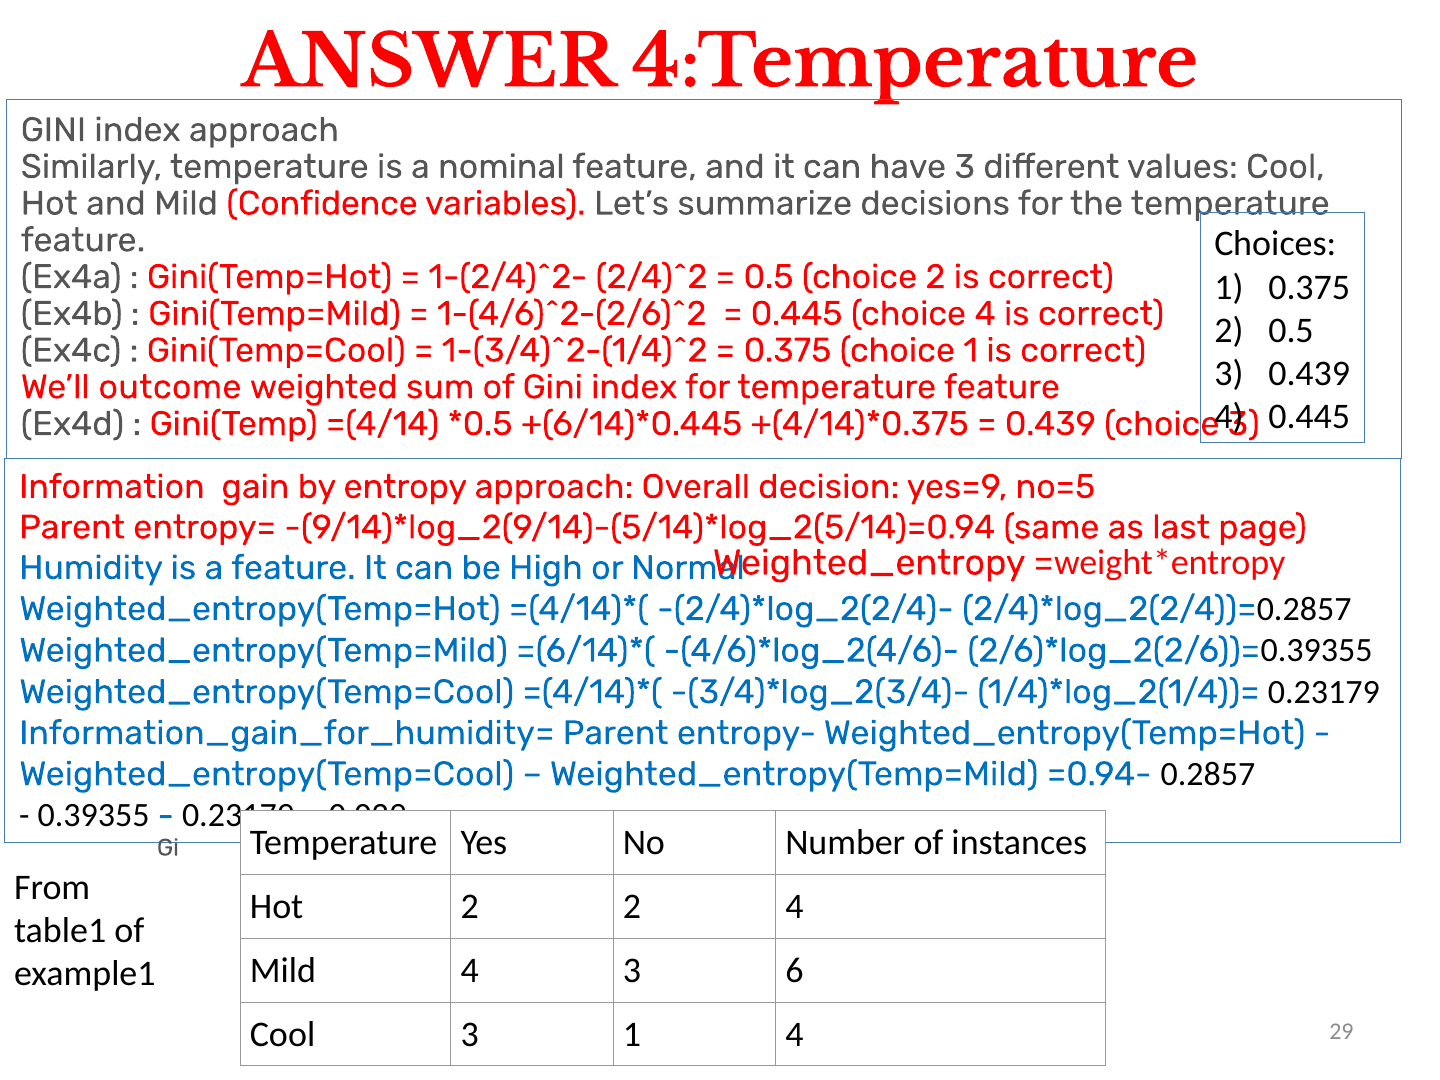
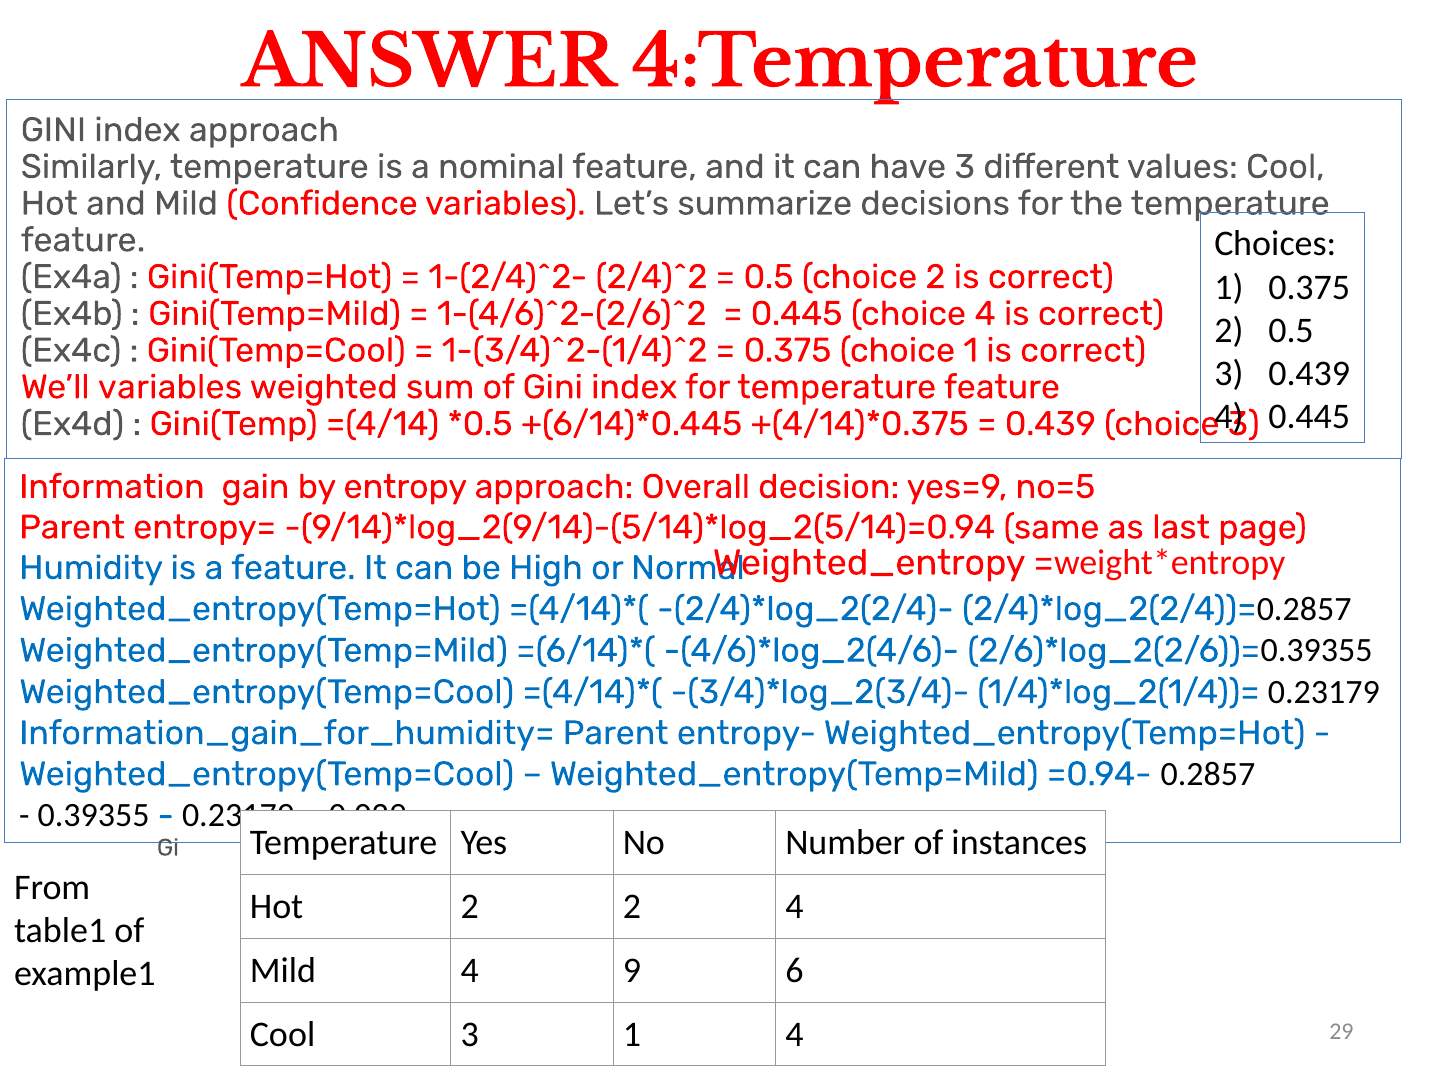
We’ll outcome: outcome -> variables (170, 387)
4 3: 3 -> 9 (632, 970)
